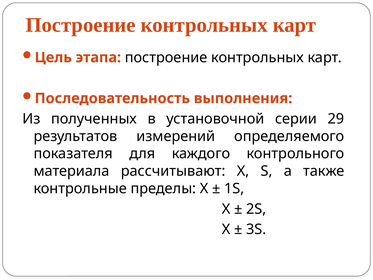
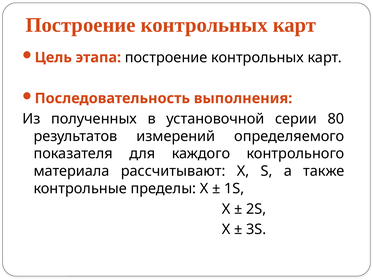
29: 29 -> 80 (336, 119)
